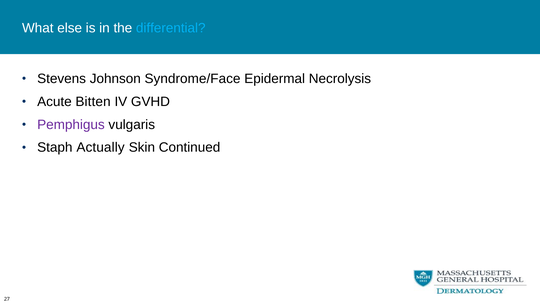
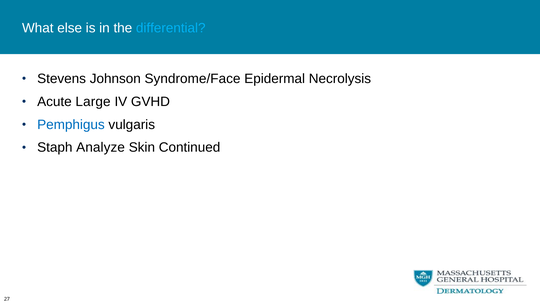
Bitten: Bitten -> Large (93, 102)
Pemphigus colour: purple -> blue (71, 124)
Actually: Actually -> Analyze (101, 147)
